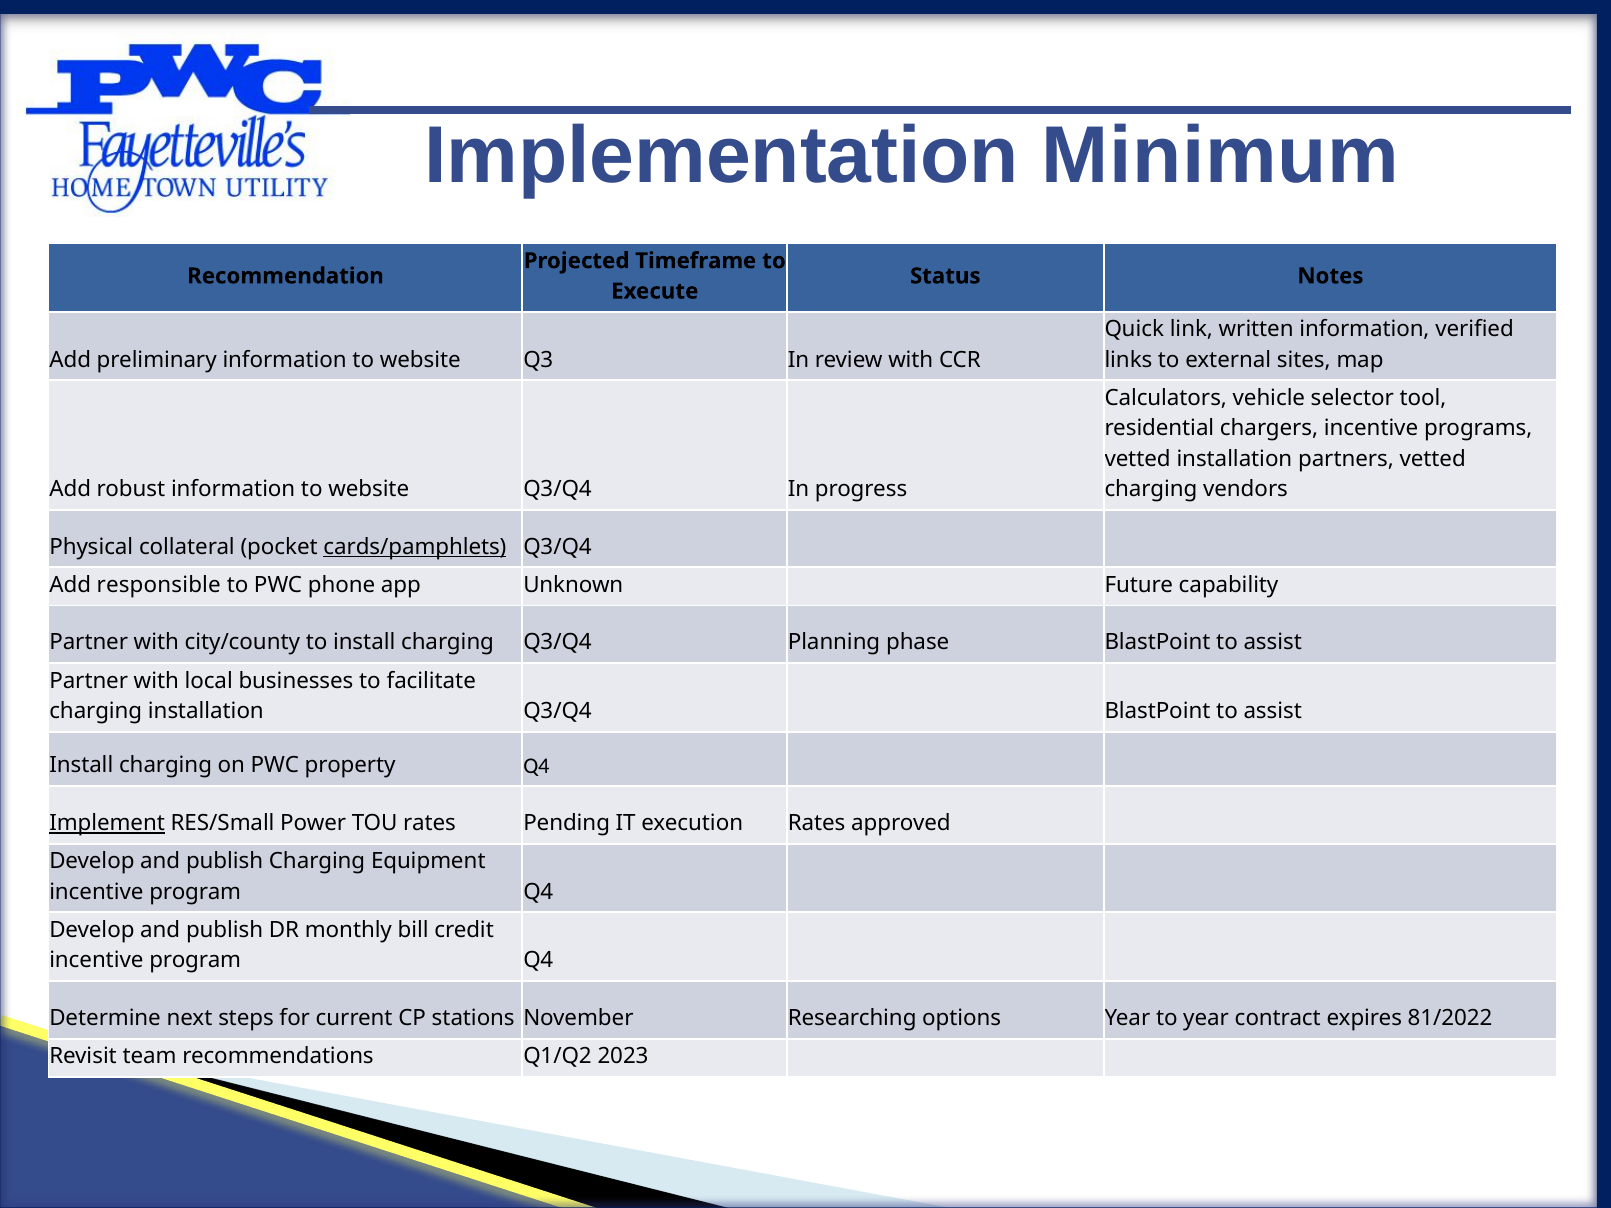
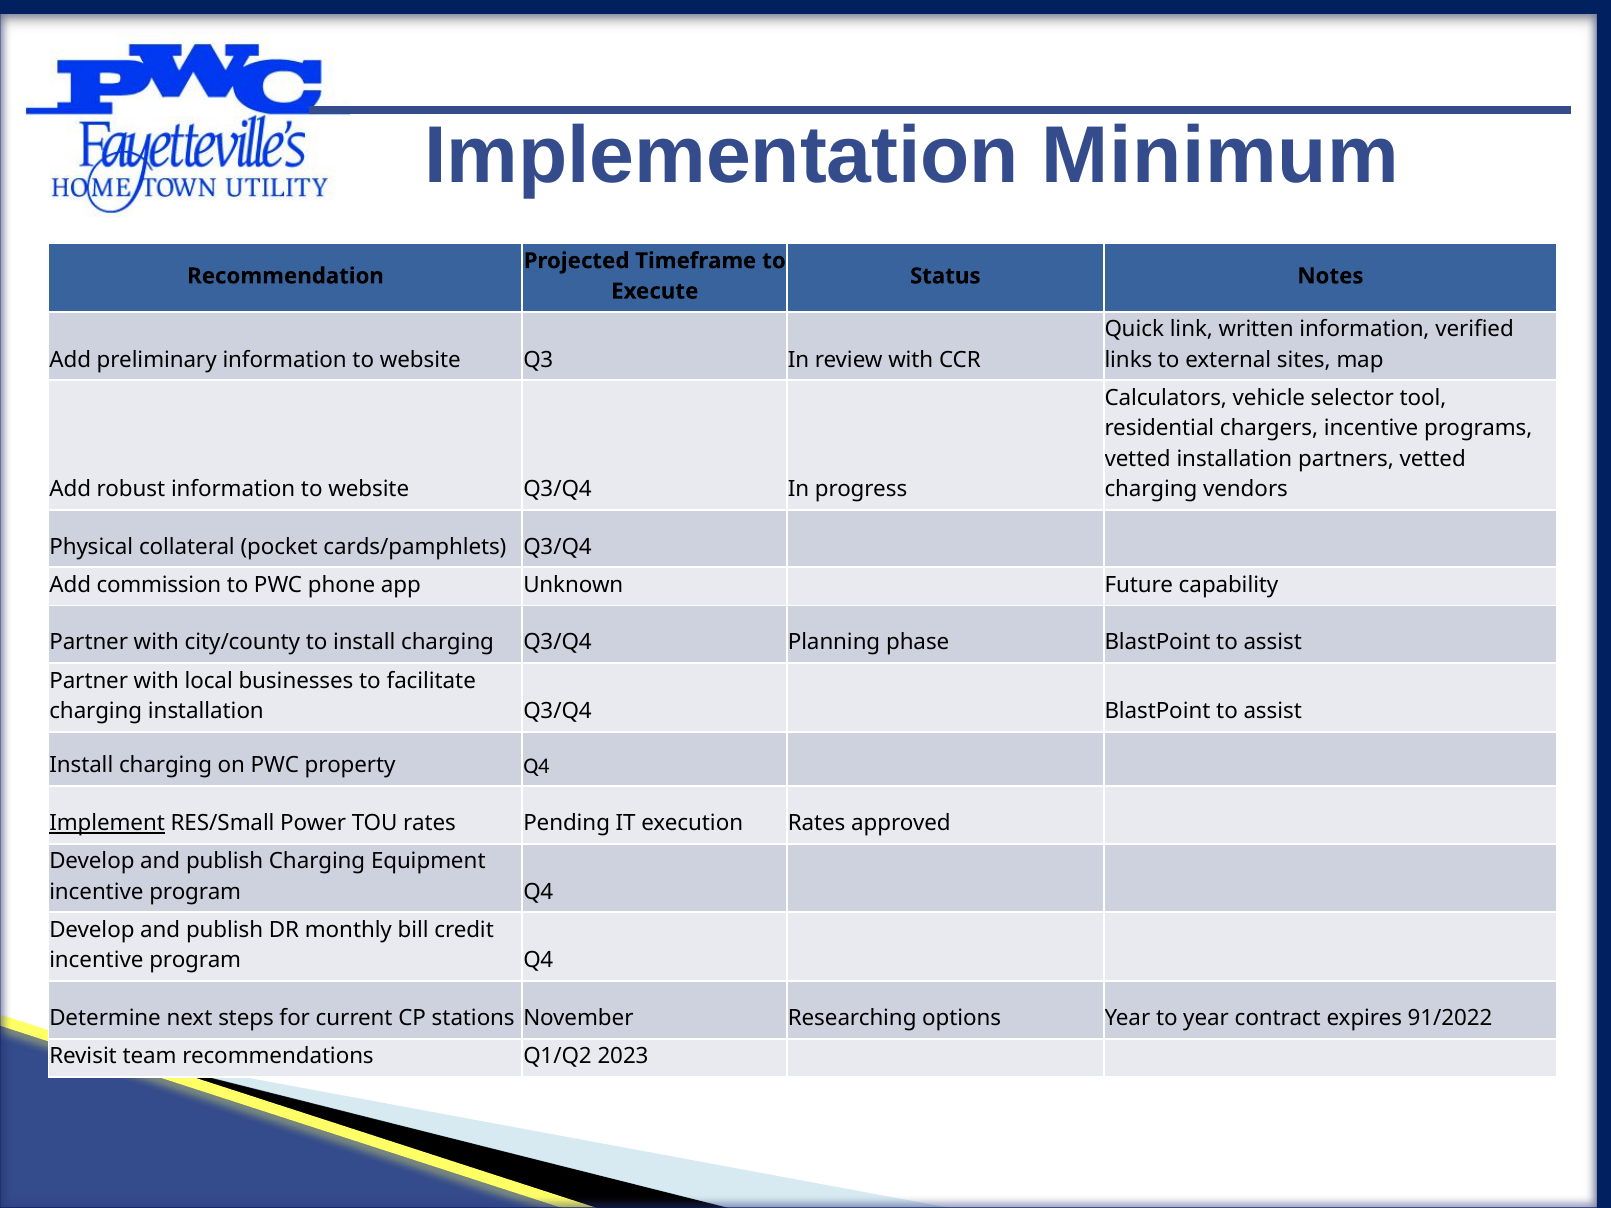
cards/pamphlets underline: present -> none (415, 547)
responsible: responsible -> commission (159, 585)
81/2022: 81/2022 -> 91/2022 (1450, 1018)
